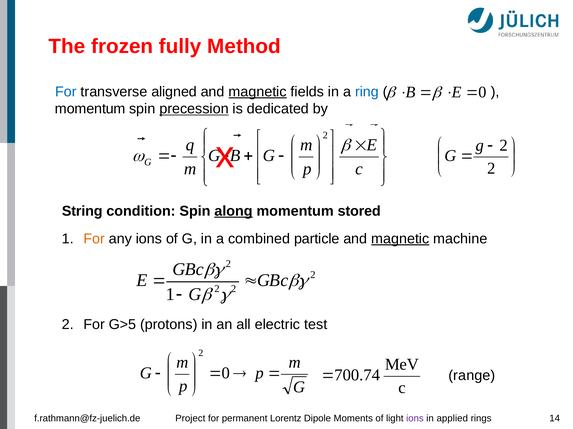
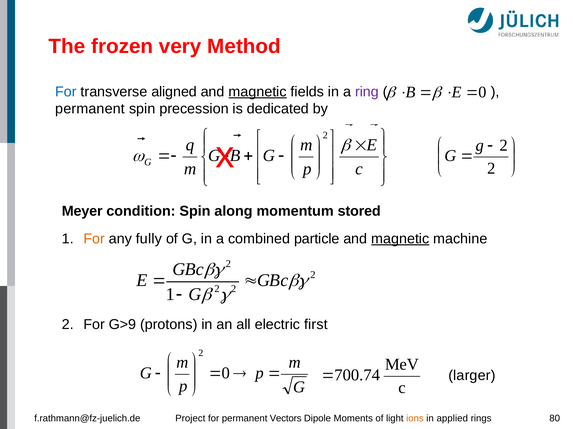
fully: fully -> very (180, 46)
ring colour: blue -> purple (367, 92)
momentum: momentum -> permanent (90, 109)
precession underline: present -> none (194, 109)
String: String -> Meyer (82, 211)
along underline: present -> none (233, 211)
any ions: ions -> fully (149, 239)
G>5: G>5 -> G>9 (122, 325)
test: test -> first (316, 325)
range: range -> larger (472, 376)
Lorentz: Lorentz -> Vectors (286, 419)
ions colour: purple -> orange (415, 419)
14: 14 -> 80 (555, 419)
